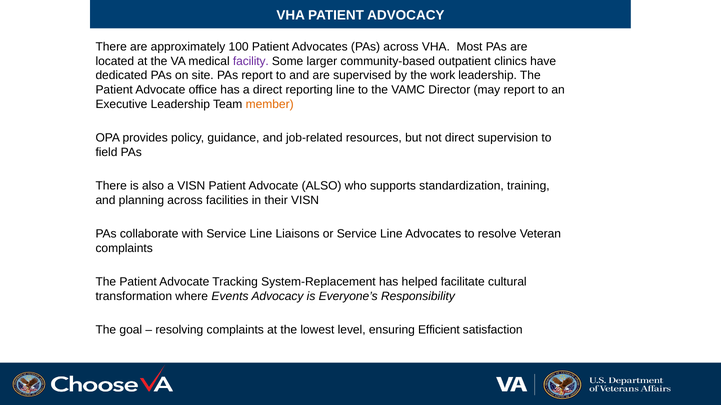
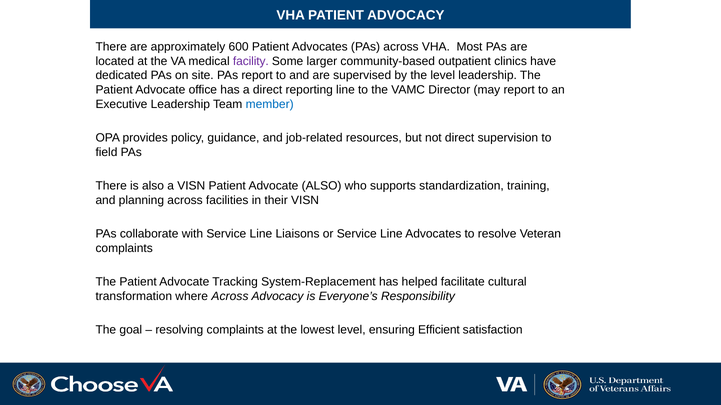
100: 100 -> 600 (239, 47)
the work: work -> level (443, 76)
member colour: orange -> blue (270, 104)
where Events: Events -> Across (230, 297)
